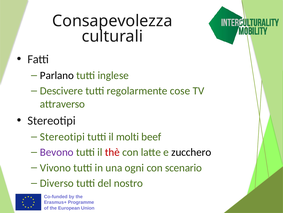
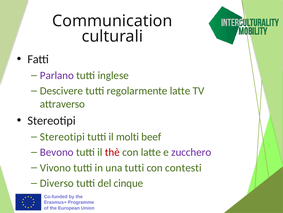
Consapevolezza: Consapevolezza -> Communication (112, 21)
Parlano colour: black -> purple (57, 75)
regolarmente cose: cose -> latte (180, 91)
zucchero colour: black -> purple (191, 152)
una ogni: ogni -> tutti (134, 167)
scenario: scenario -> contesti (183, 167)
nostro: nostro -> cinque (128, 183)
